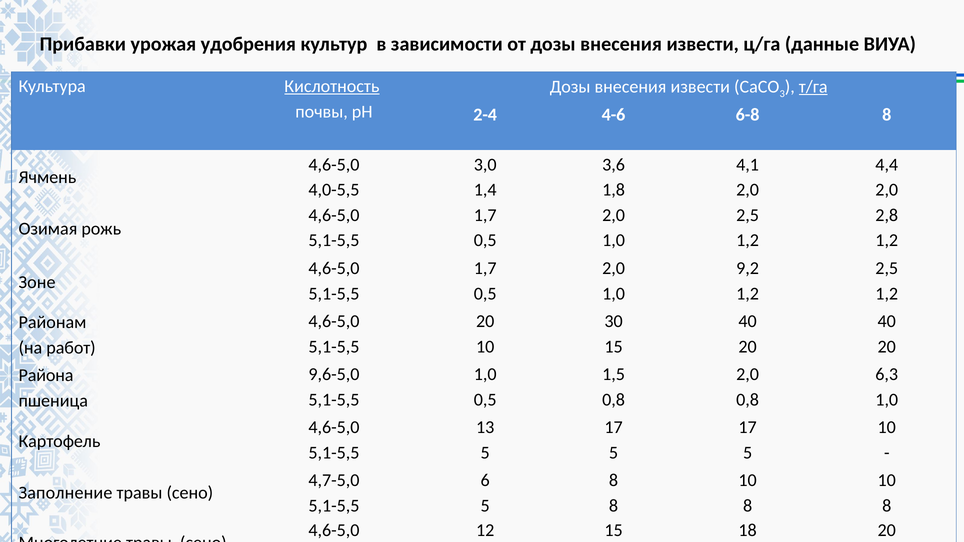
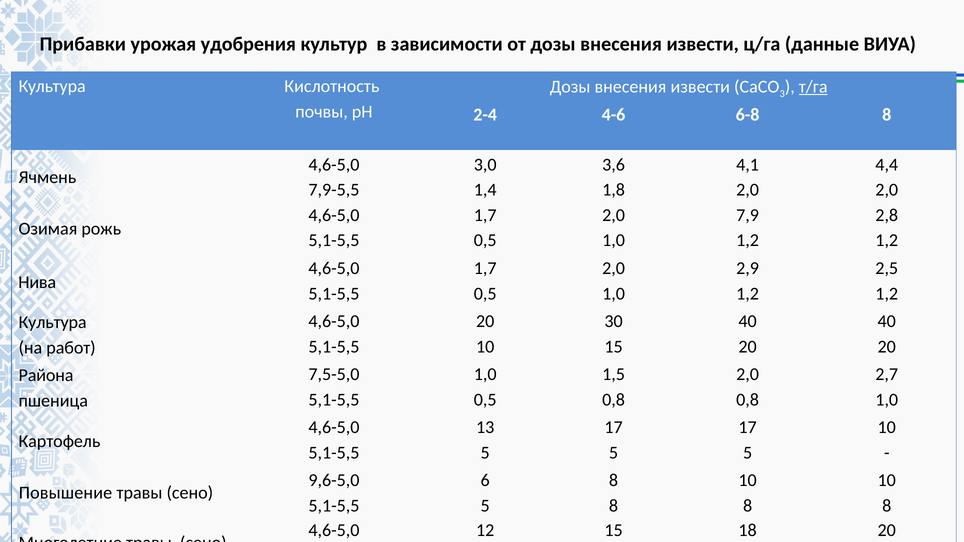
Кислотность underline: present -> none (332, 86)
4,0-5,5: 4,0-5,5 -> 7,9-5,5 (334, 190)
2,5: 2,5 -> 7,9 (748, 215)
9,2: 9,2 -> 2,9 (748, 268)
Зоне: Зоне -> Нива (37, 282)
Районам: Районам -> Культура (53, 323)
9,6-5,0: 9,6-5,0 -> 7,5-5,0 (334, 374)
6,3: 6,3 -> 2,7 (887, 374)
4,7-5,0: 4,7-5,0 -> 9,6-5,0 (334, 481)
Заполнение: Заполнение -> Повышение (65, 493)
